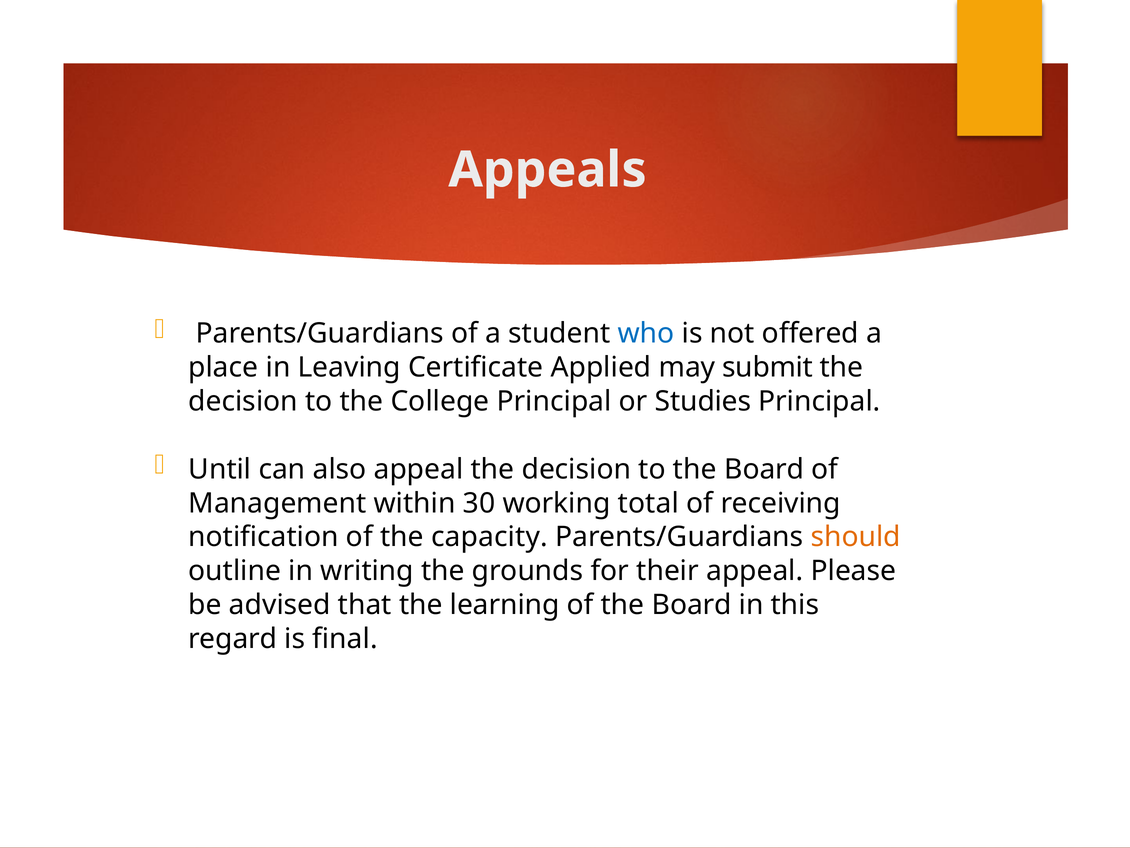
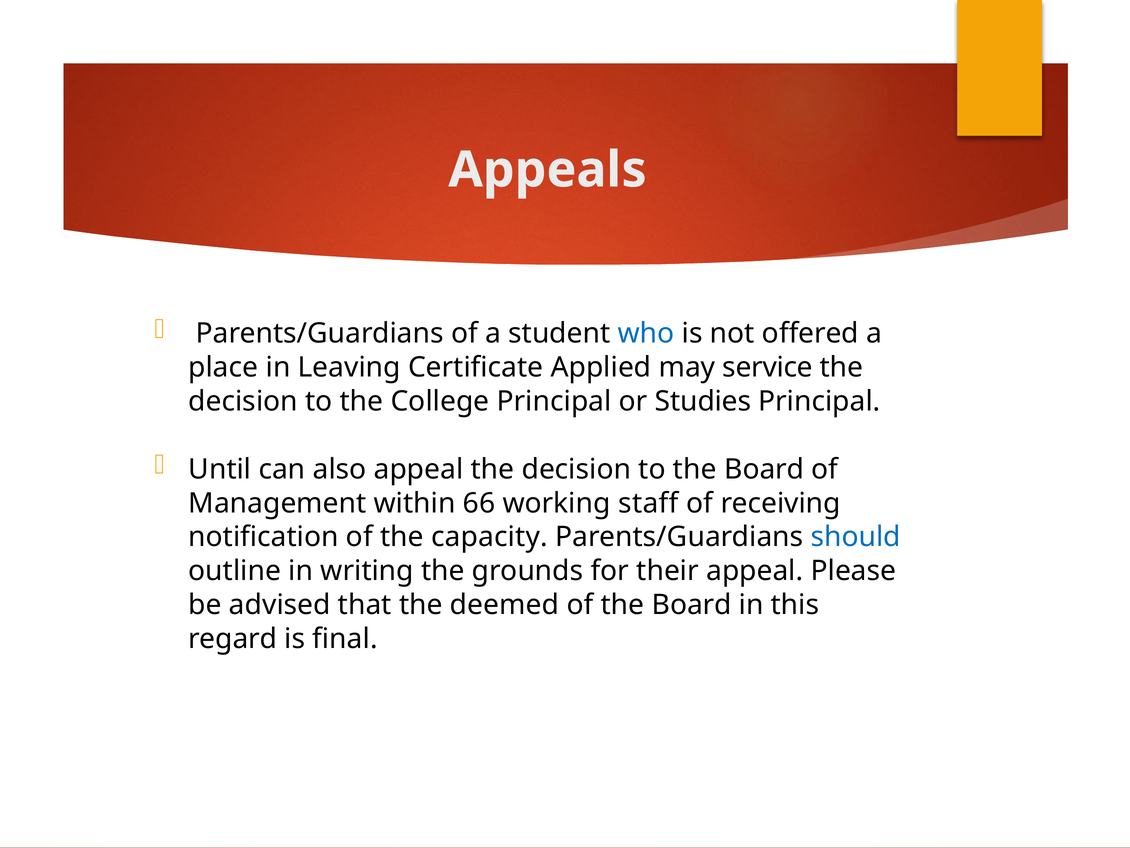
submit: submit -> service (768, 367)
30: 30 -> 66 (479, 503)
total: total -> staff (648, 503)
should colour: orange -> blue (856, 537)
learning: learning -> deemed (505, 605)
